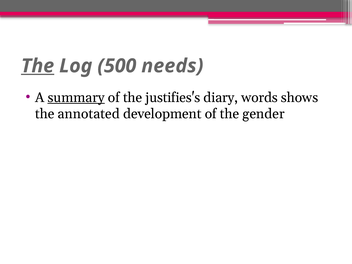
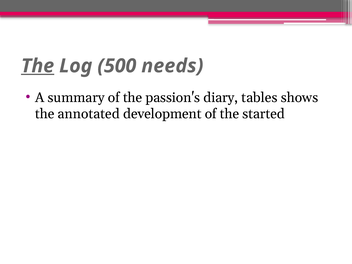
summary underline: present -> none (76, 97)
justifies's: justifies's -> passion's (173, 97)
words: words -> tables (260, 97)
gender: gender -> started (264, 114)
